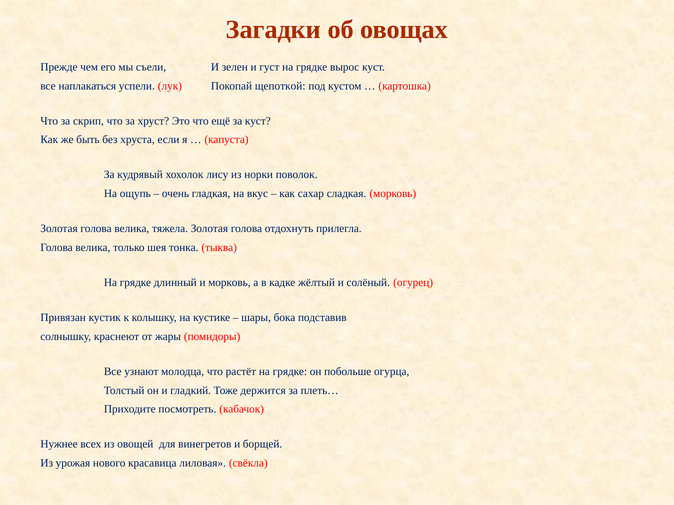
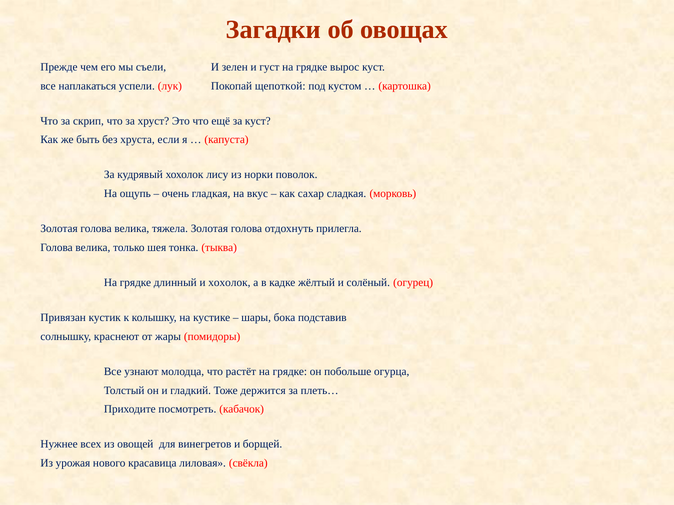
и морковь: морковь -> хохолок (229, 283)
